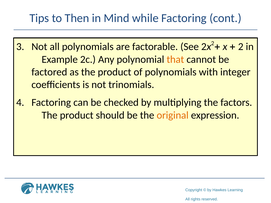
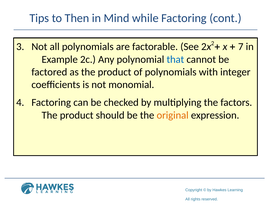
2: 2 -> 7 (241, 47)
that colour: orange -> blue (175, 59)
trinomials: trinomials -> monomial (131, 85)
